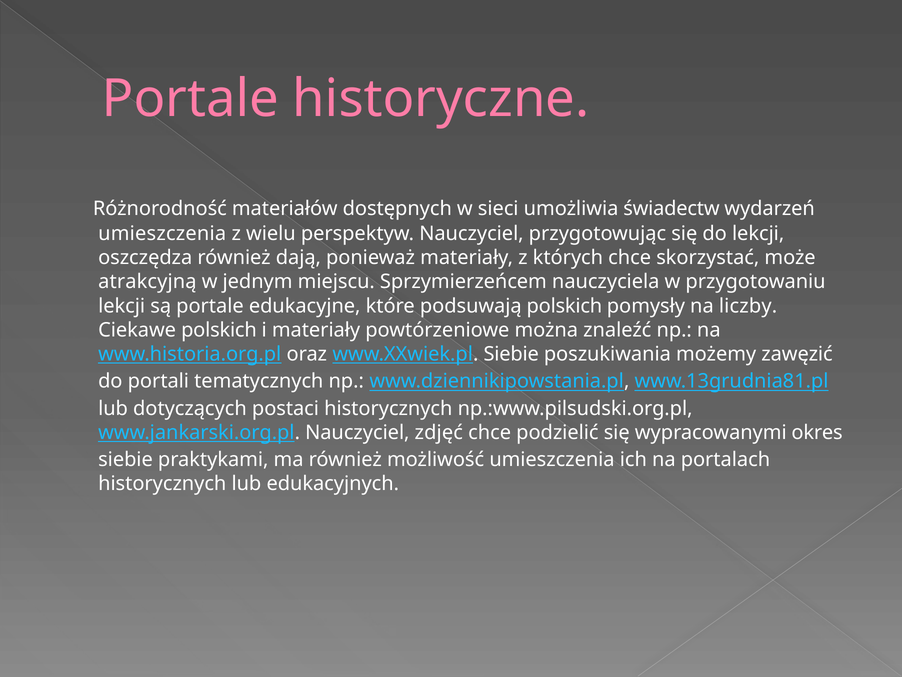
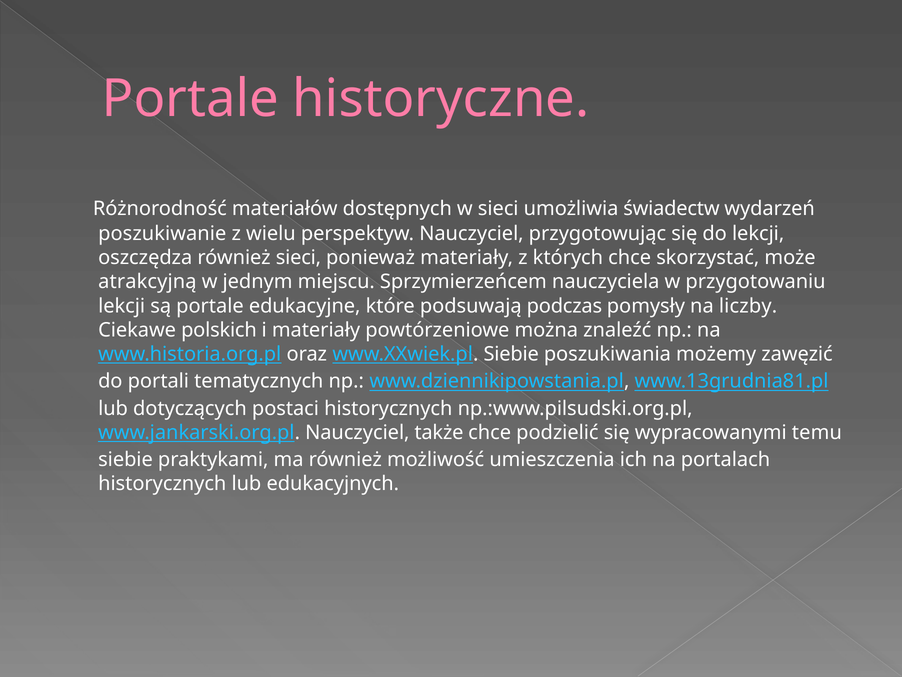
umieszczenia: umieszczenia -> poszukiwanie (162, 234)
również dają: dają -> sieci (298, 258)
podsuwają polskich: polskich -> podczas (564, 306)
zdjęć: zdjęć -> także (439, 432)
okres: okres -> temu (817, 432)
